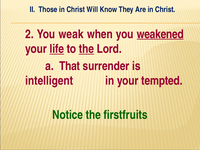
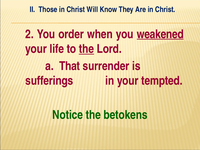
weak: weak -> order (71, 34)
life underline: present -> none (57, 49)
intelligent: intelligent -> sufferings (49, 81)
firstfruits: firstfruits -> betokens (126, 115)
